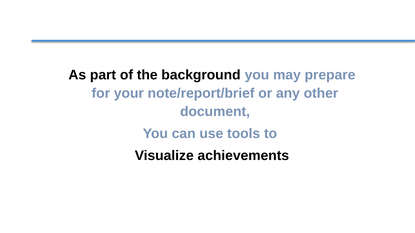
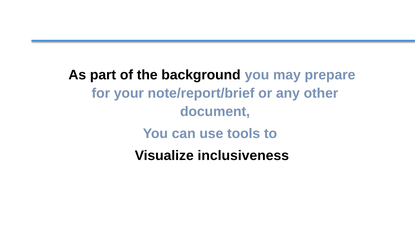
achievements: achievements -> inclusiveness (243, 156)
